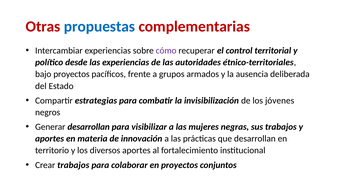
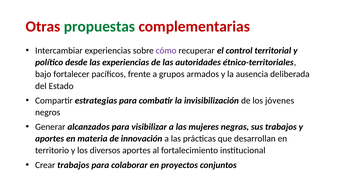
propuestas colour: blue -> green (99, 26)
bajo proyectos: proyectos -> fortalecer (71, 74)
Generar desarrollan: desarrollan -> alcanzados (89, 127)
